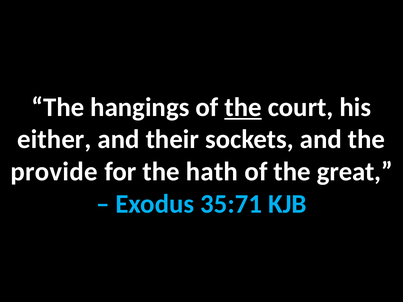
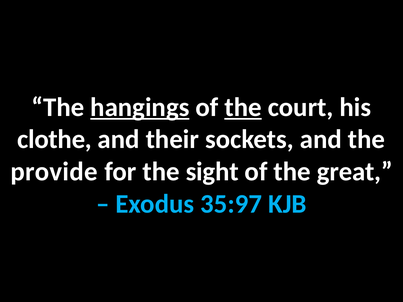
hangings underline: none -> present (140, 107)
either: either -> clothe (55, 140)
hath: hath -> sight (212, 172)
35:71: 35:71 -> 35:97 (231, 204)
